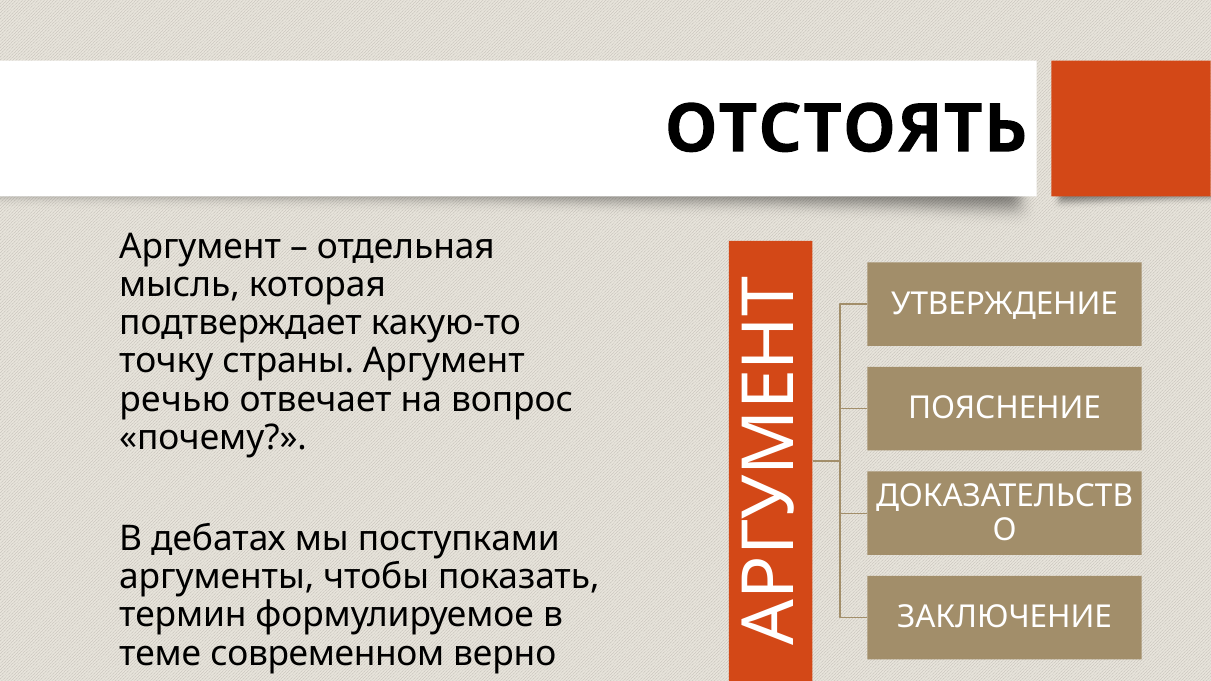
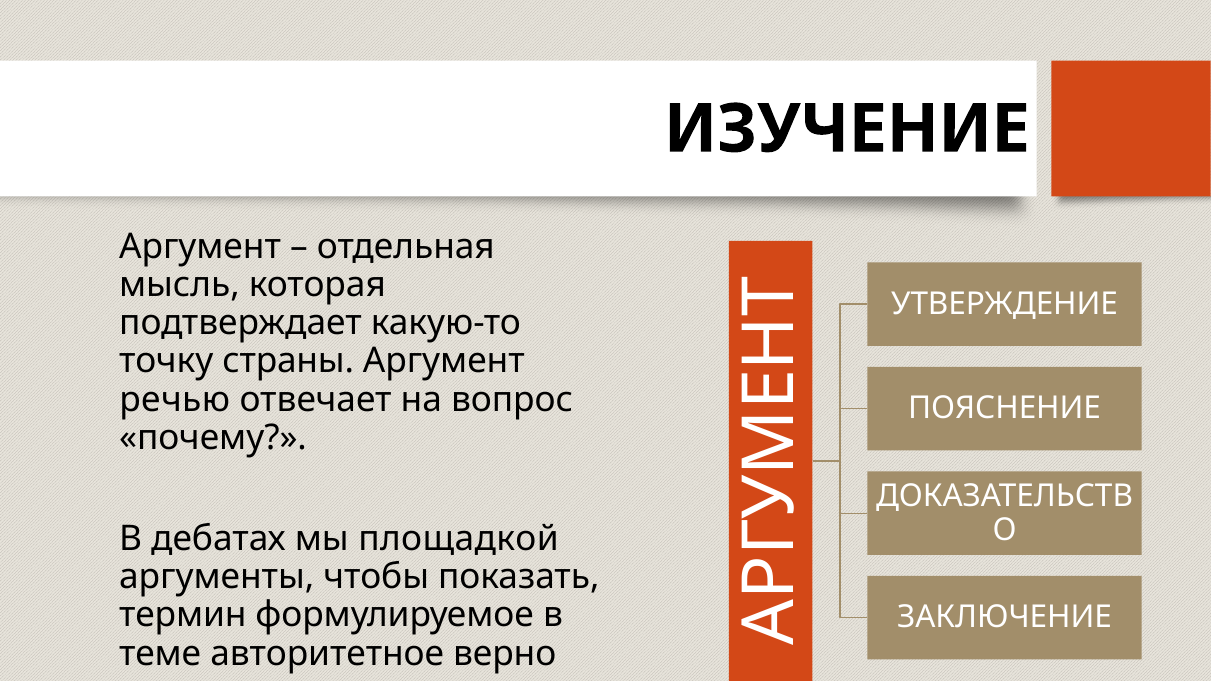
ОТСТОЯТЬ: ОТСТОЯТЬ -> ИЗУЧЕНИЕ (847, 129)
поступками: поступками -> площадкой (459, 539)
современном: современном -> авторитетное (327, 654)
